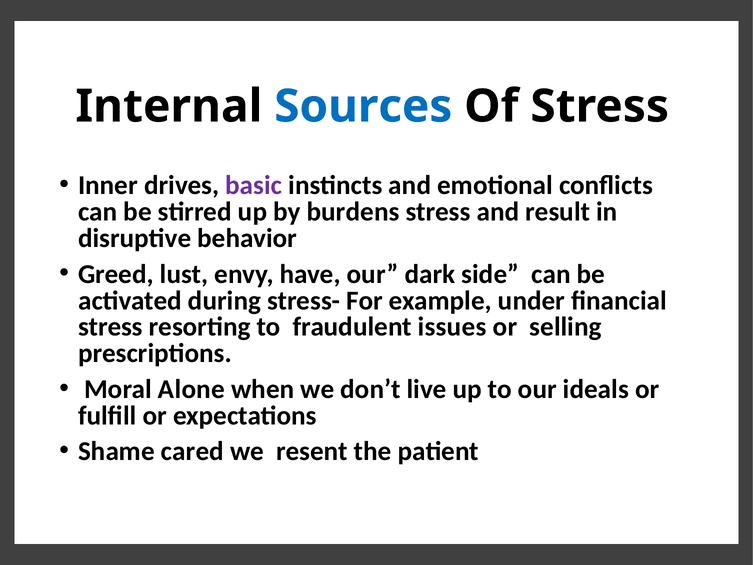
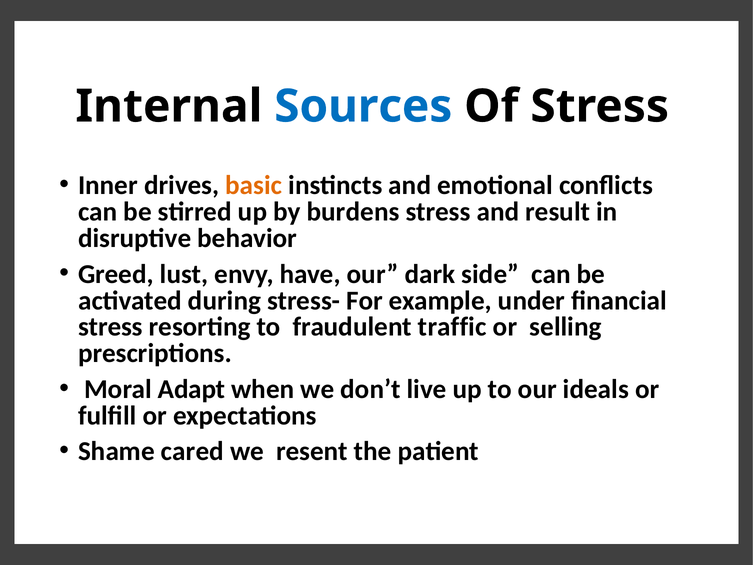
basic colour: purple -> orange (254, 185)
issues: issues -> traffic (452, 327)
Alone: Alone -> Adapt (192, 389)
